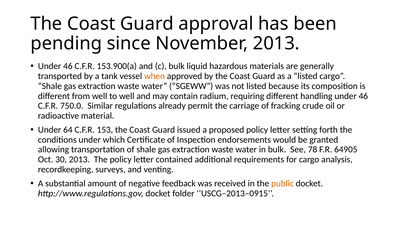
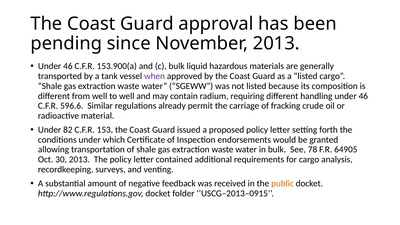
when colour: orange -> purple (155, 76)
750.0: 750.0 -> 596.6 (72, 106)
64: 64 -> 82 (68, 130)
